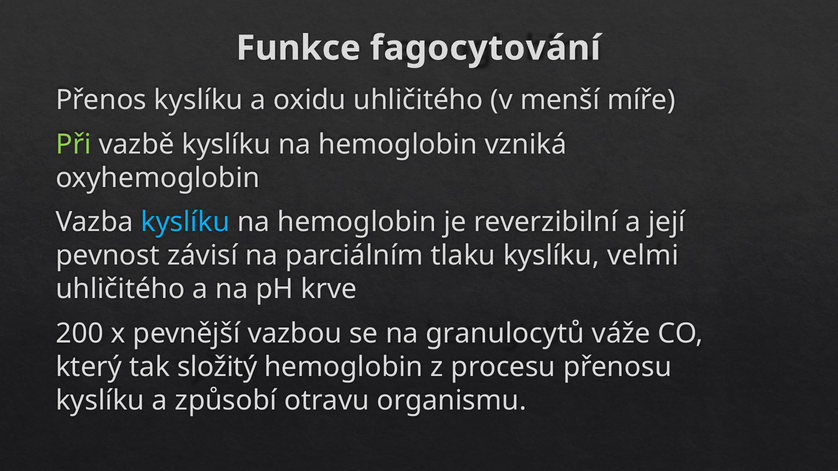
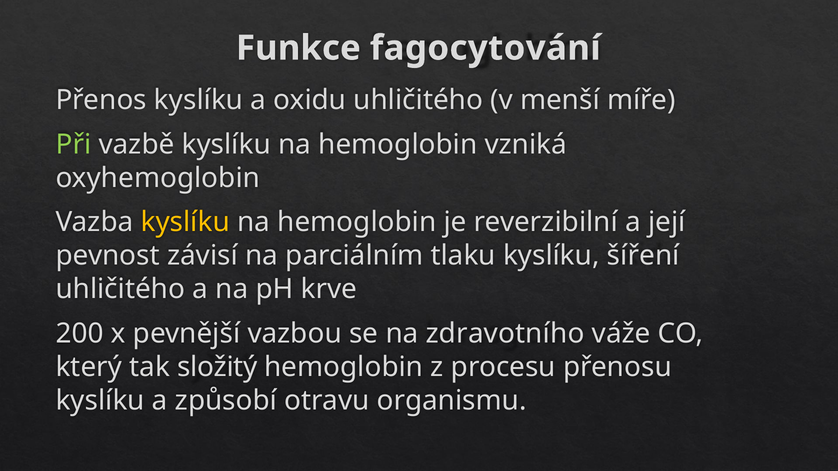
kyslíku colour: light blue -> yellow (185, 222)
velmi: velmi -> šíření (643, 256)
granulocytů: granulocytů -> zdravotního (505, 334)
